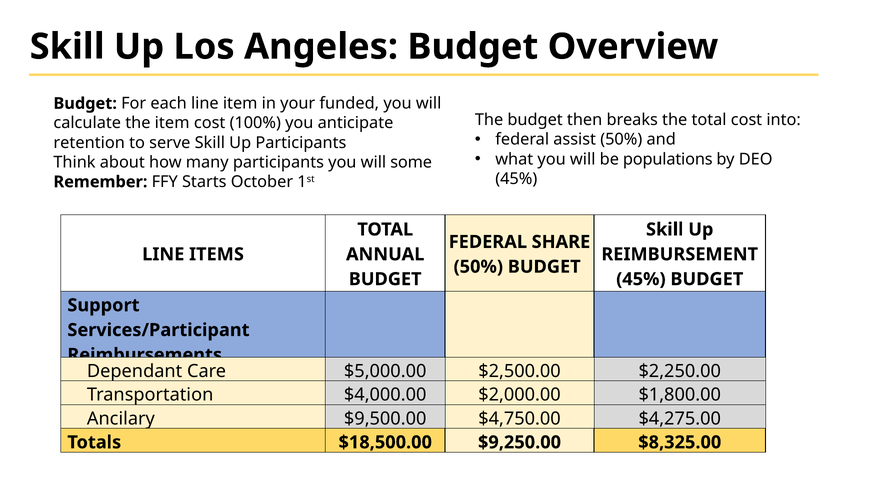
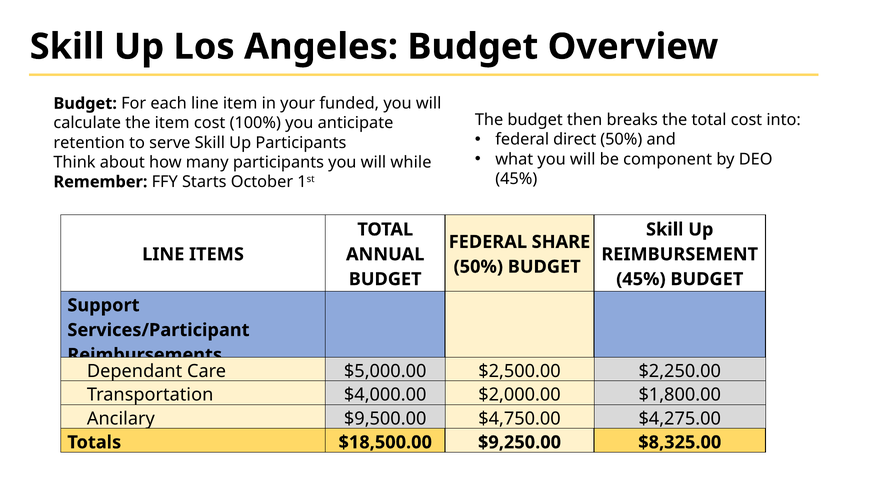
assist: assist -> direct (575, 140)
populations: populations -> component (668, 159)
some: some -> while (411, 162)
